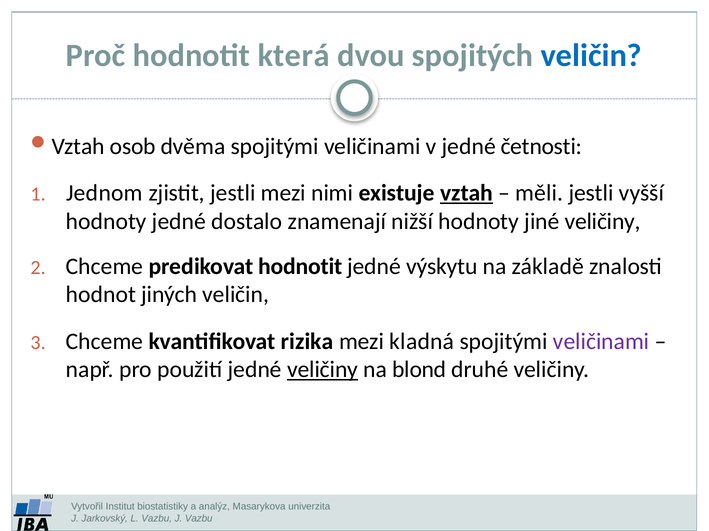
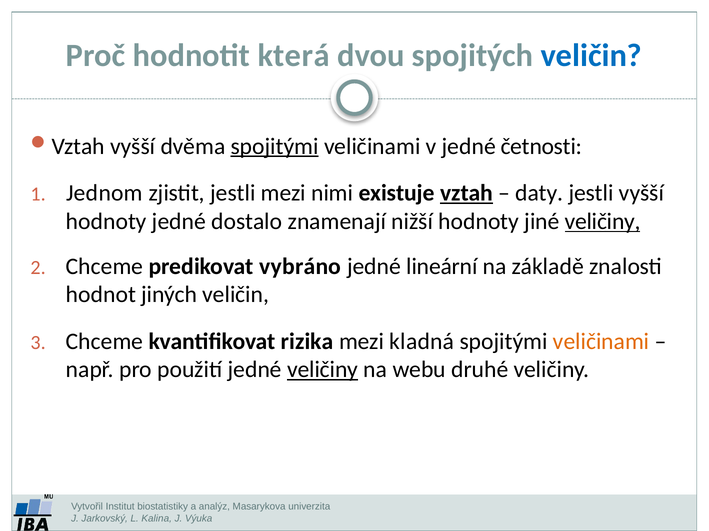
osob: osob -> vyšší (133, 146)
spojitými underline: none -> present (275, 146)
měli: měli -> daty (539, 193)
veličiny underline: none -> present (603, 222)
predikovat hodnotit: hodnotit -> vybráno (300, 267)
výskytu: výskytu -> lineární (442, 267)
veličinami colour: purple -> orange (601, 342)
blond: blond -> webu (419, 370)
L Vazbu: Vazbu -> Kalina (157, 519)
J Vazbu: Vazbu -> Výuka (199, 519)
